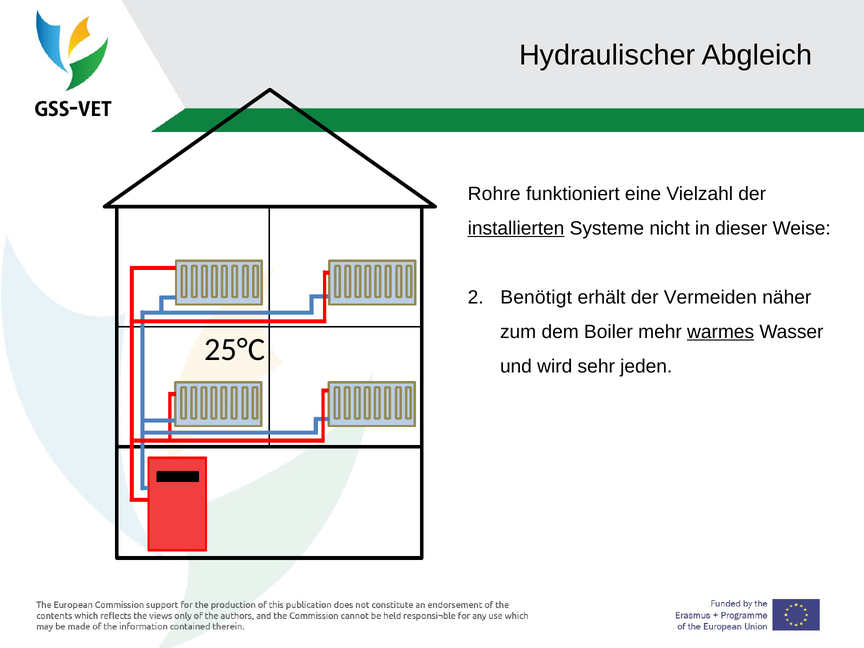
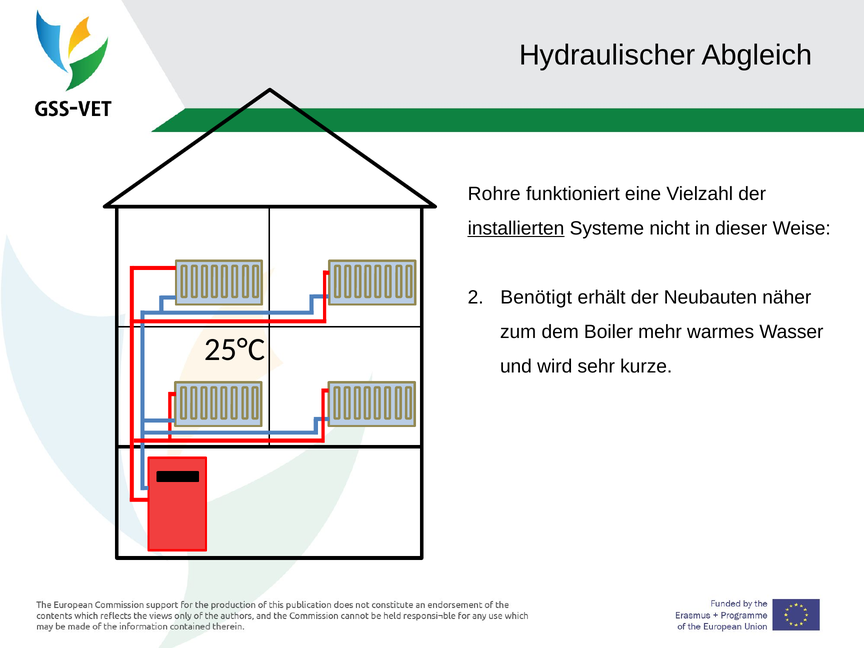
Vermeiden: Vermeiden -> Neubauten (710, 297)
warmes underline: present -> none (721, 332)
jeden: jeden -> kurze (646, 366)
